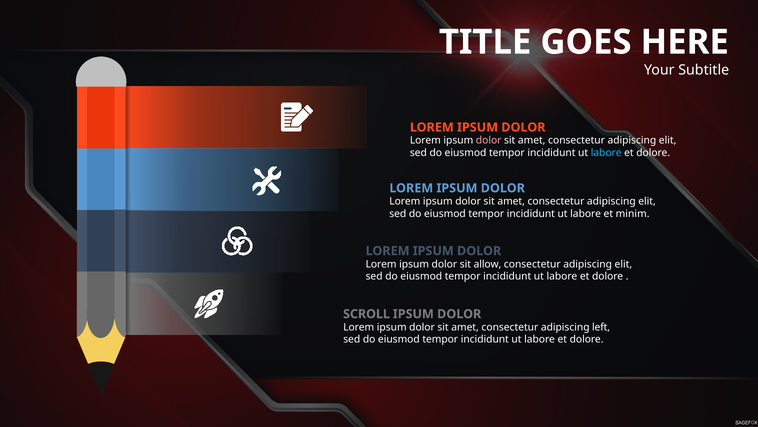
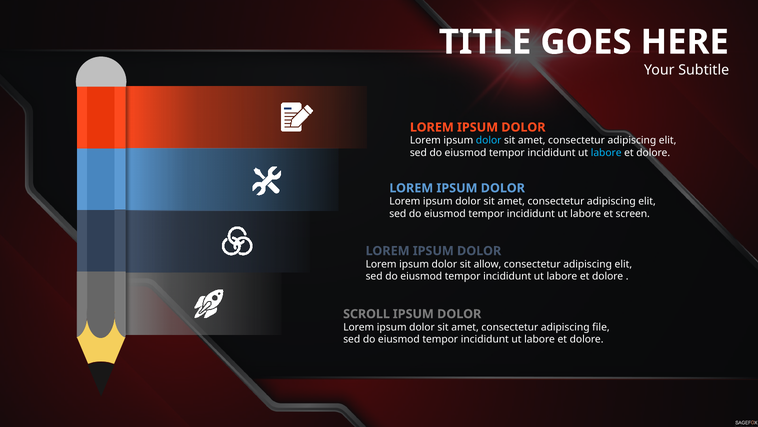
dolor colour: pink -> light blue (489, 140)
minim: minim -> screen (633, 213)
left: left -> file (601, 327)
